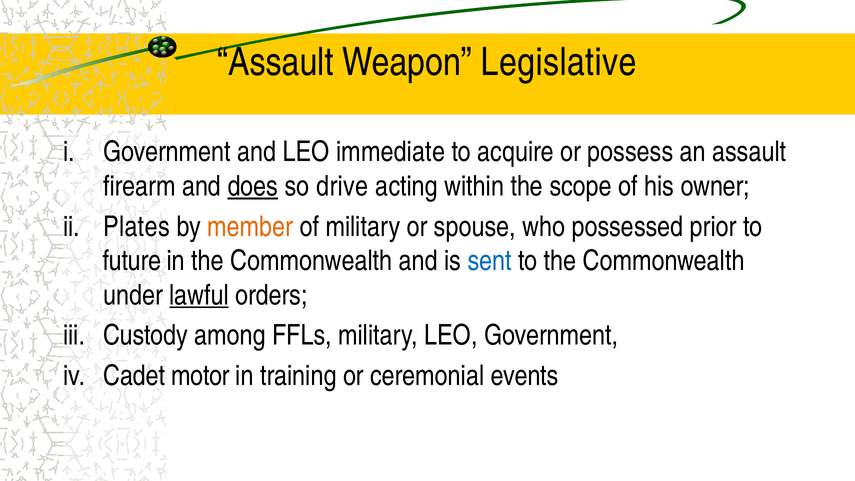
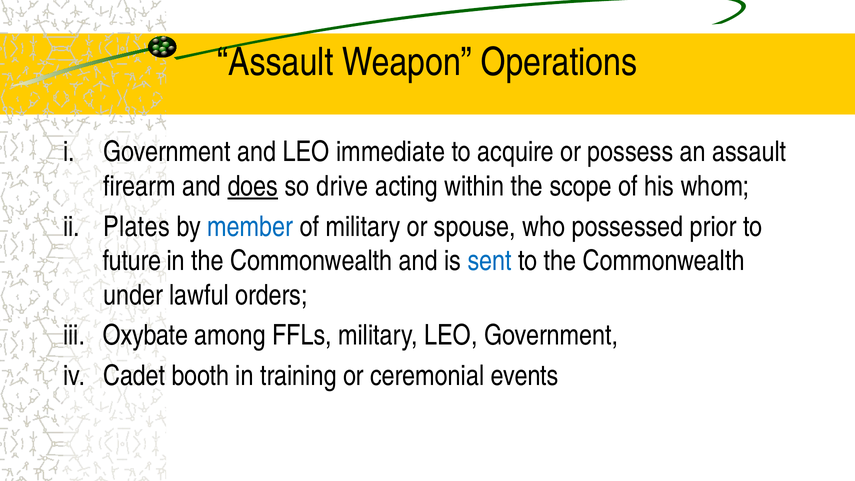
Legislative: Legislative -> Operations (559, 62)
owner: owner -> whom (715, 186)
member colour: orange -> blue (250, 227)
lawful underline: present -> none (199, 295)
Custody: Custody -> Oxybate (146, 336)
motor: motor -> booth (200, 376)
